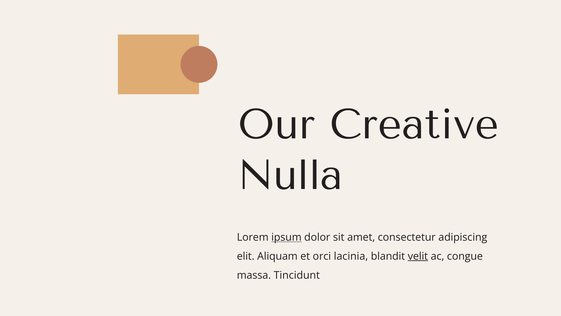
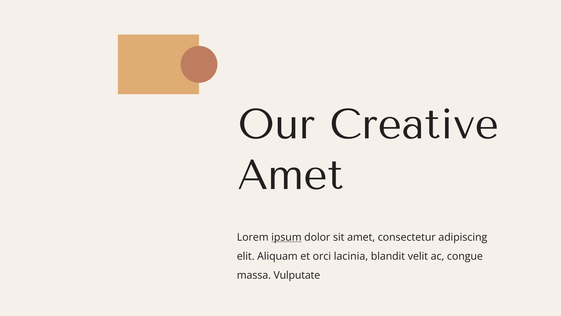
Nulla: Nulla -> Amet (290, 175)
velit underline: present -> none (418, 256)
Tincidunt: Tincidunt -> Vulputate (297, 275)
